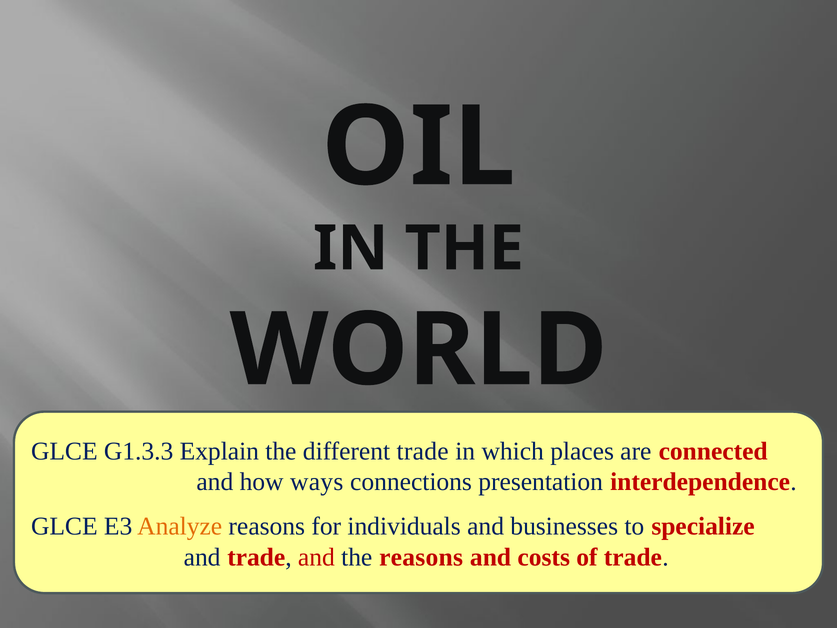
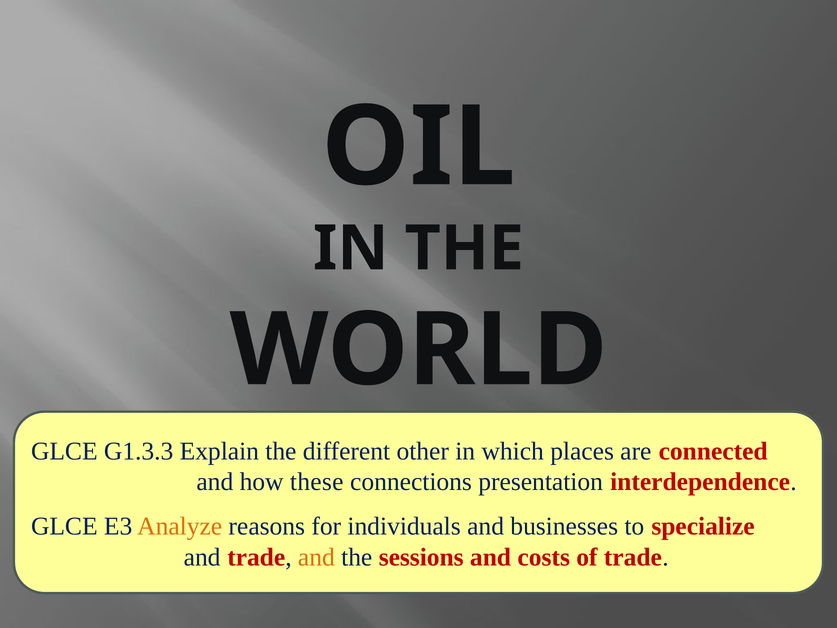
different trade: trade -> other (423, 451)
ways: ways -> these (317, 482)
and colour: red -> orange (316, 557)
the reasons: reasons -> sessions (421, 557)
